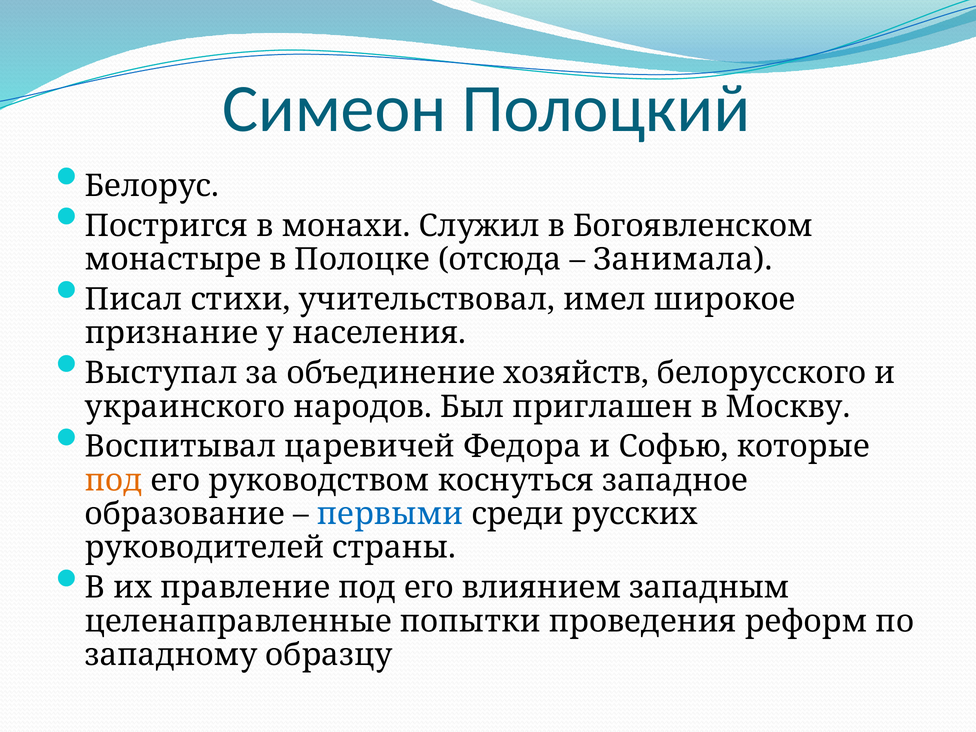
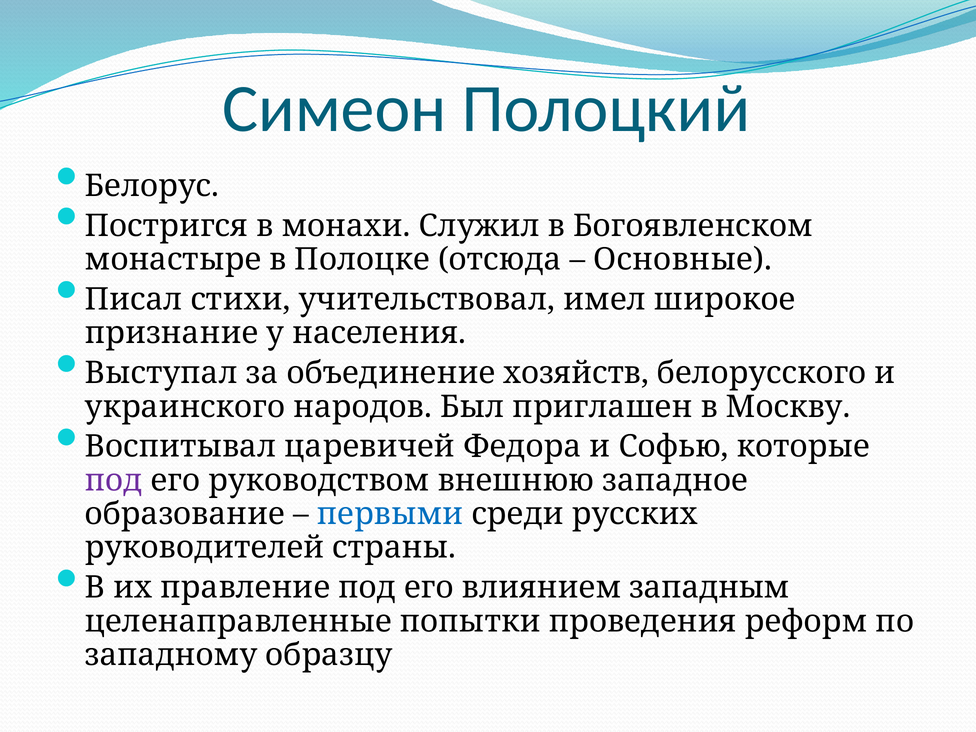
Занимала: Занимала -> Основные (683, 259)
под colour: orange -> purple (114, 480)
коснуться: коснуться -> внешнюю (516, 480)
